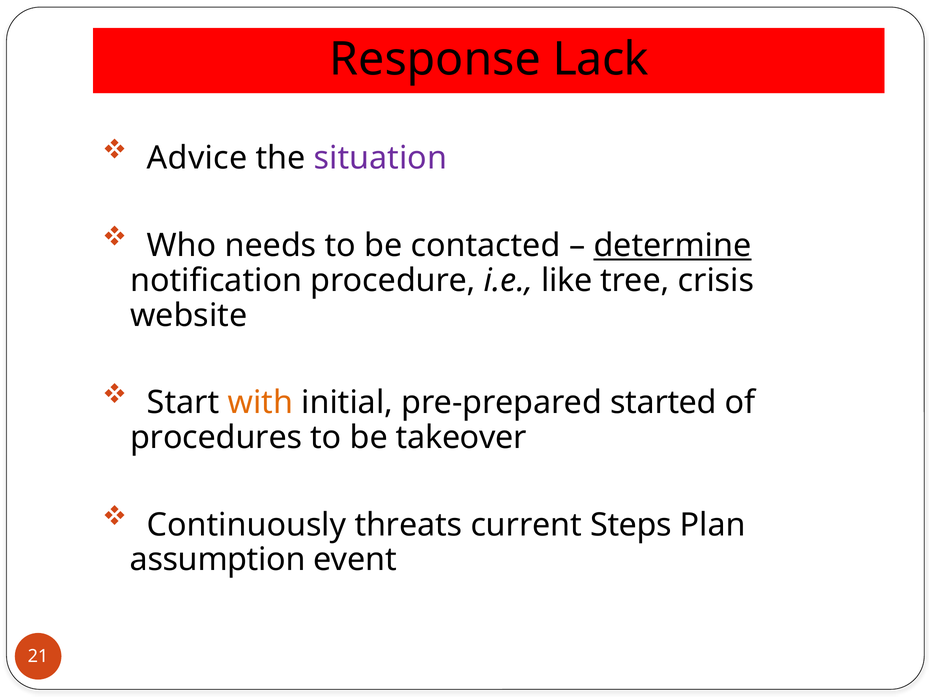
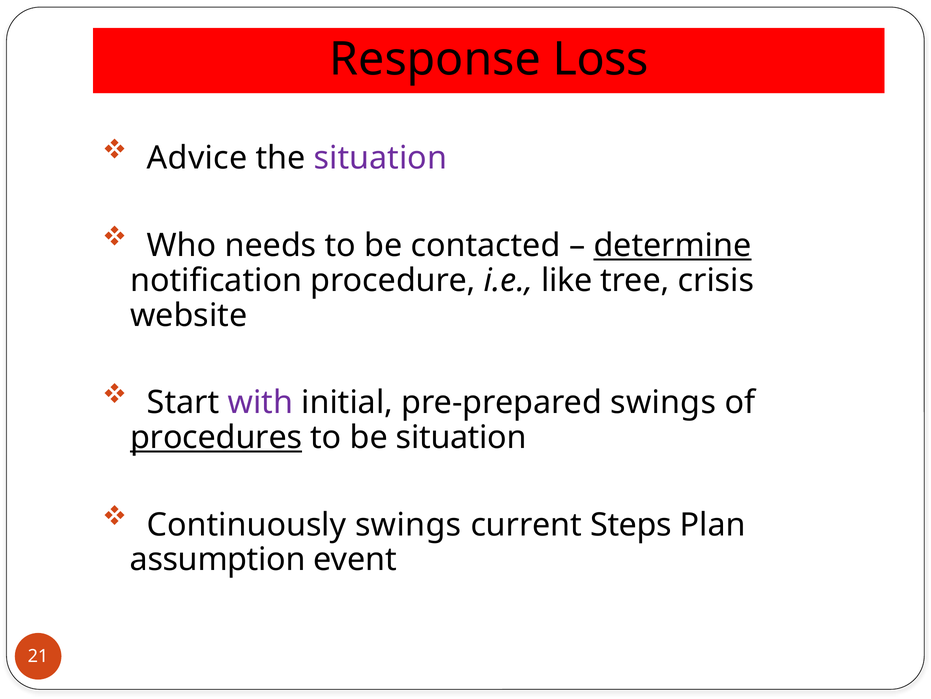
Lack: Lack -> Loss (601, 59)
with colour: orange -> purple (260, 402)
pre-prepared started: started -> swings (663, 402)
procedures underline: none -> present (216, 437)
be takeover: takeover -> situation (461, 437)
Continuously threats: threats -> swings (408, 524)
